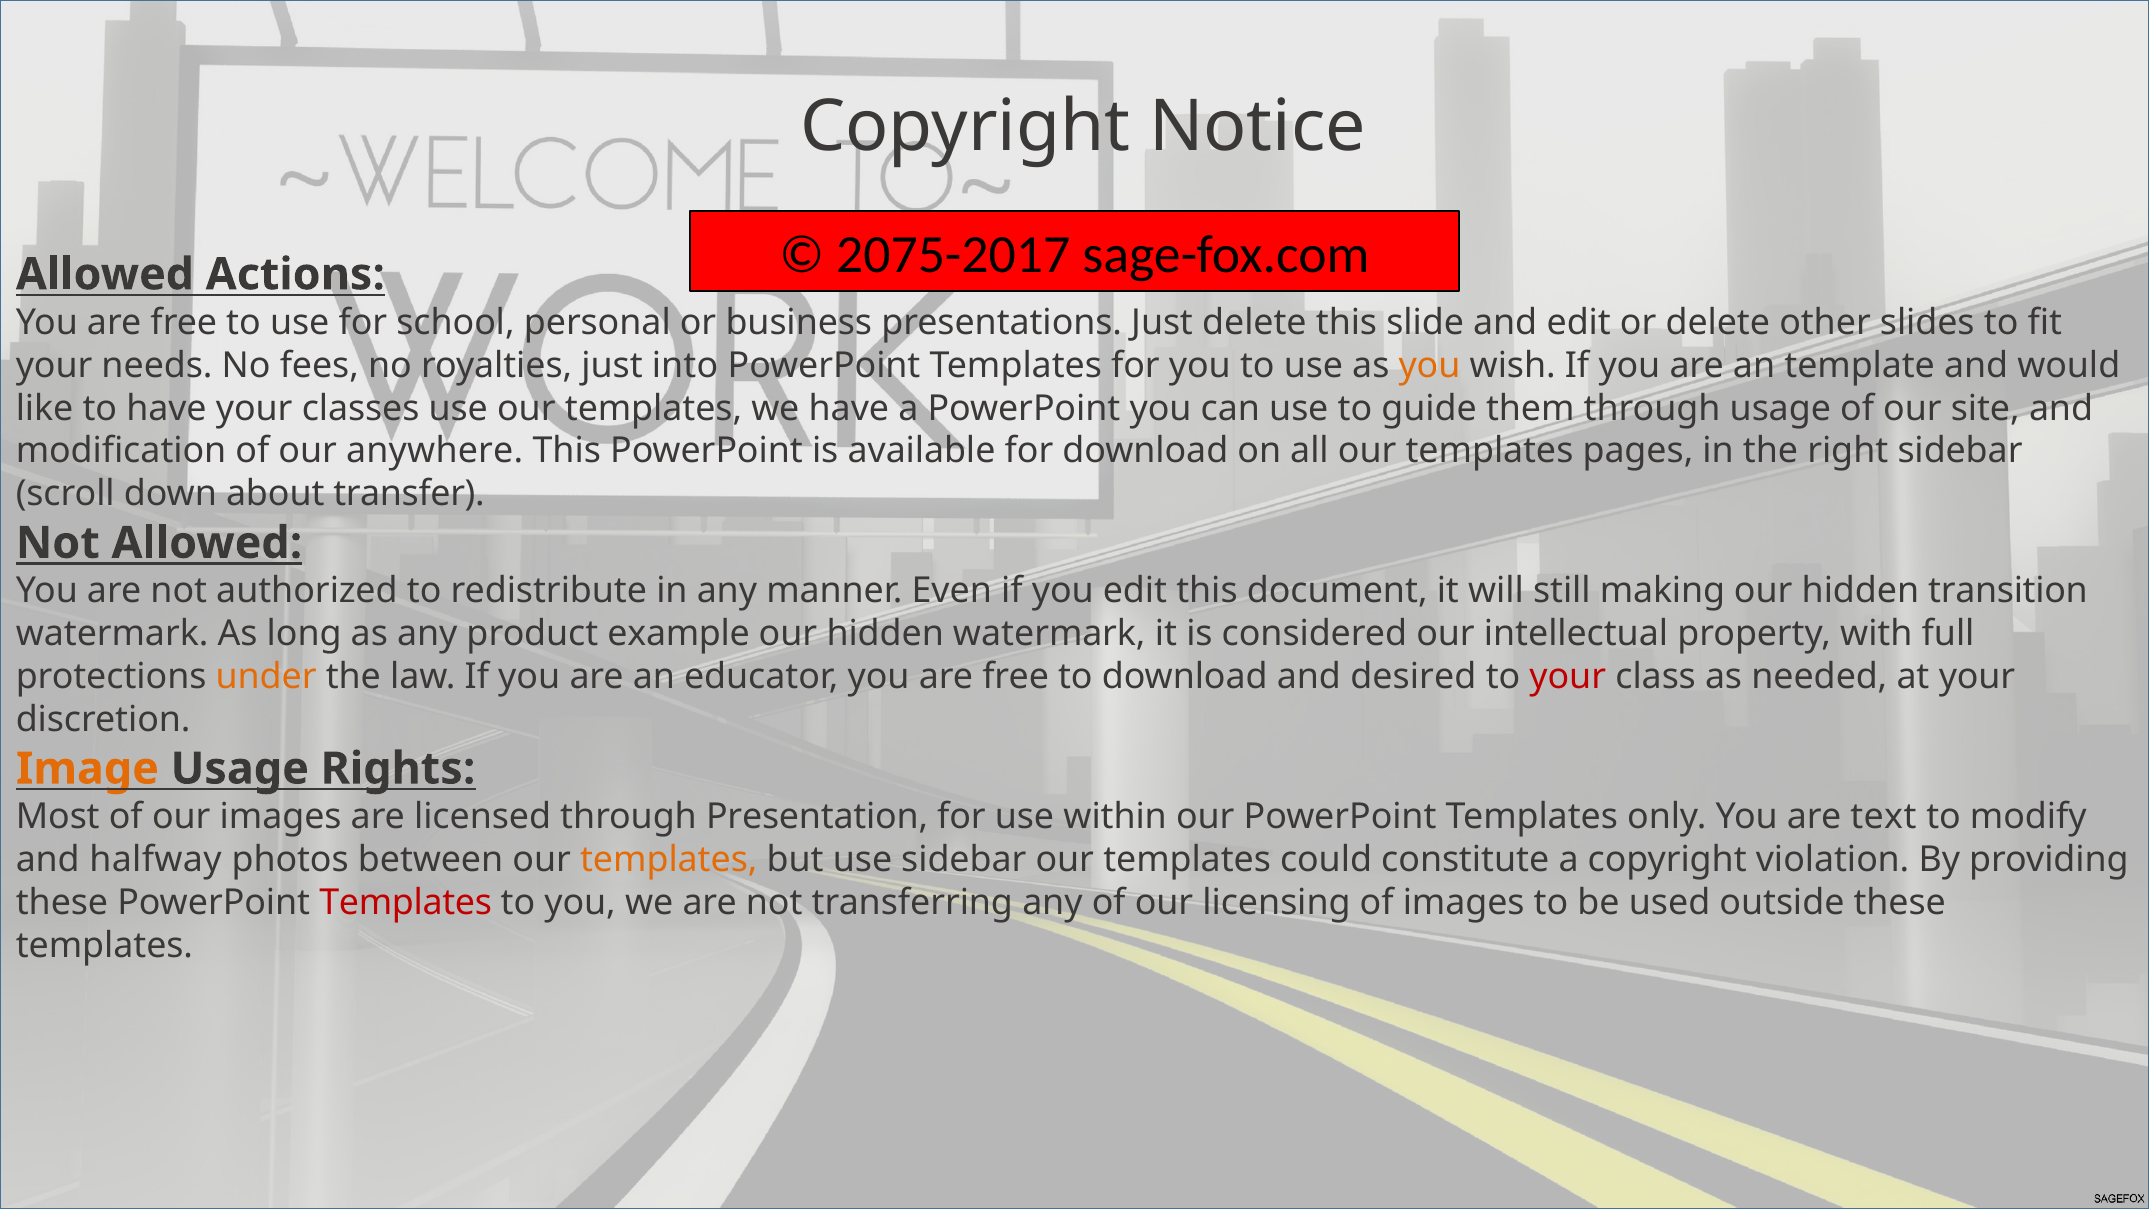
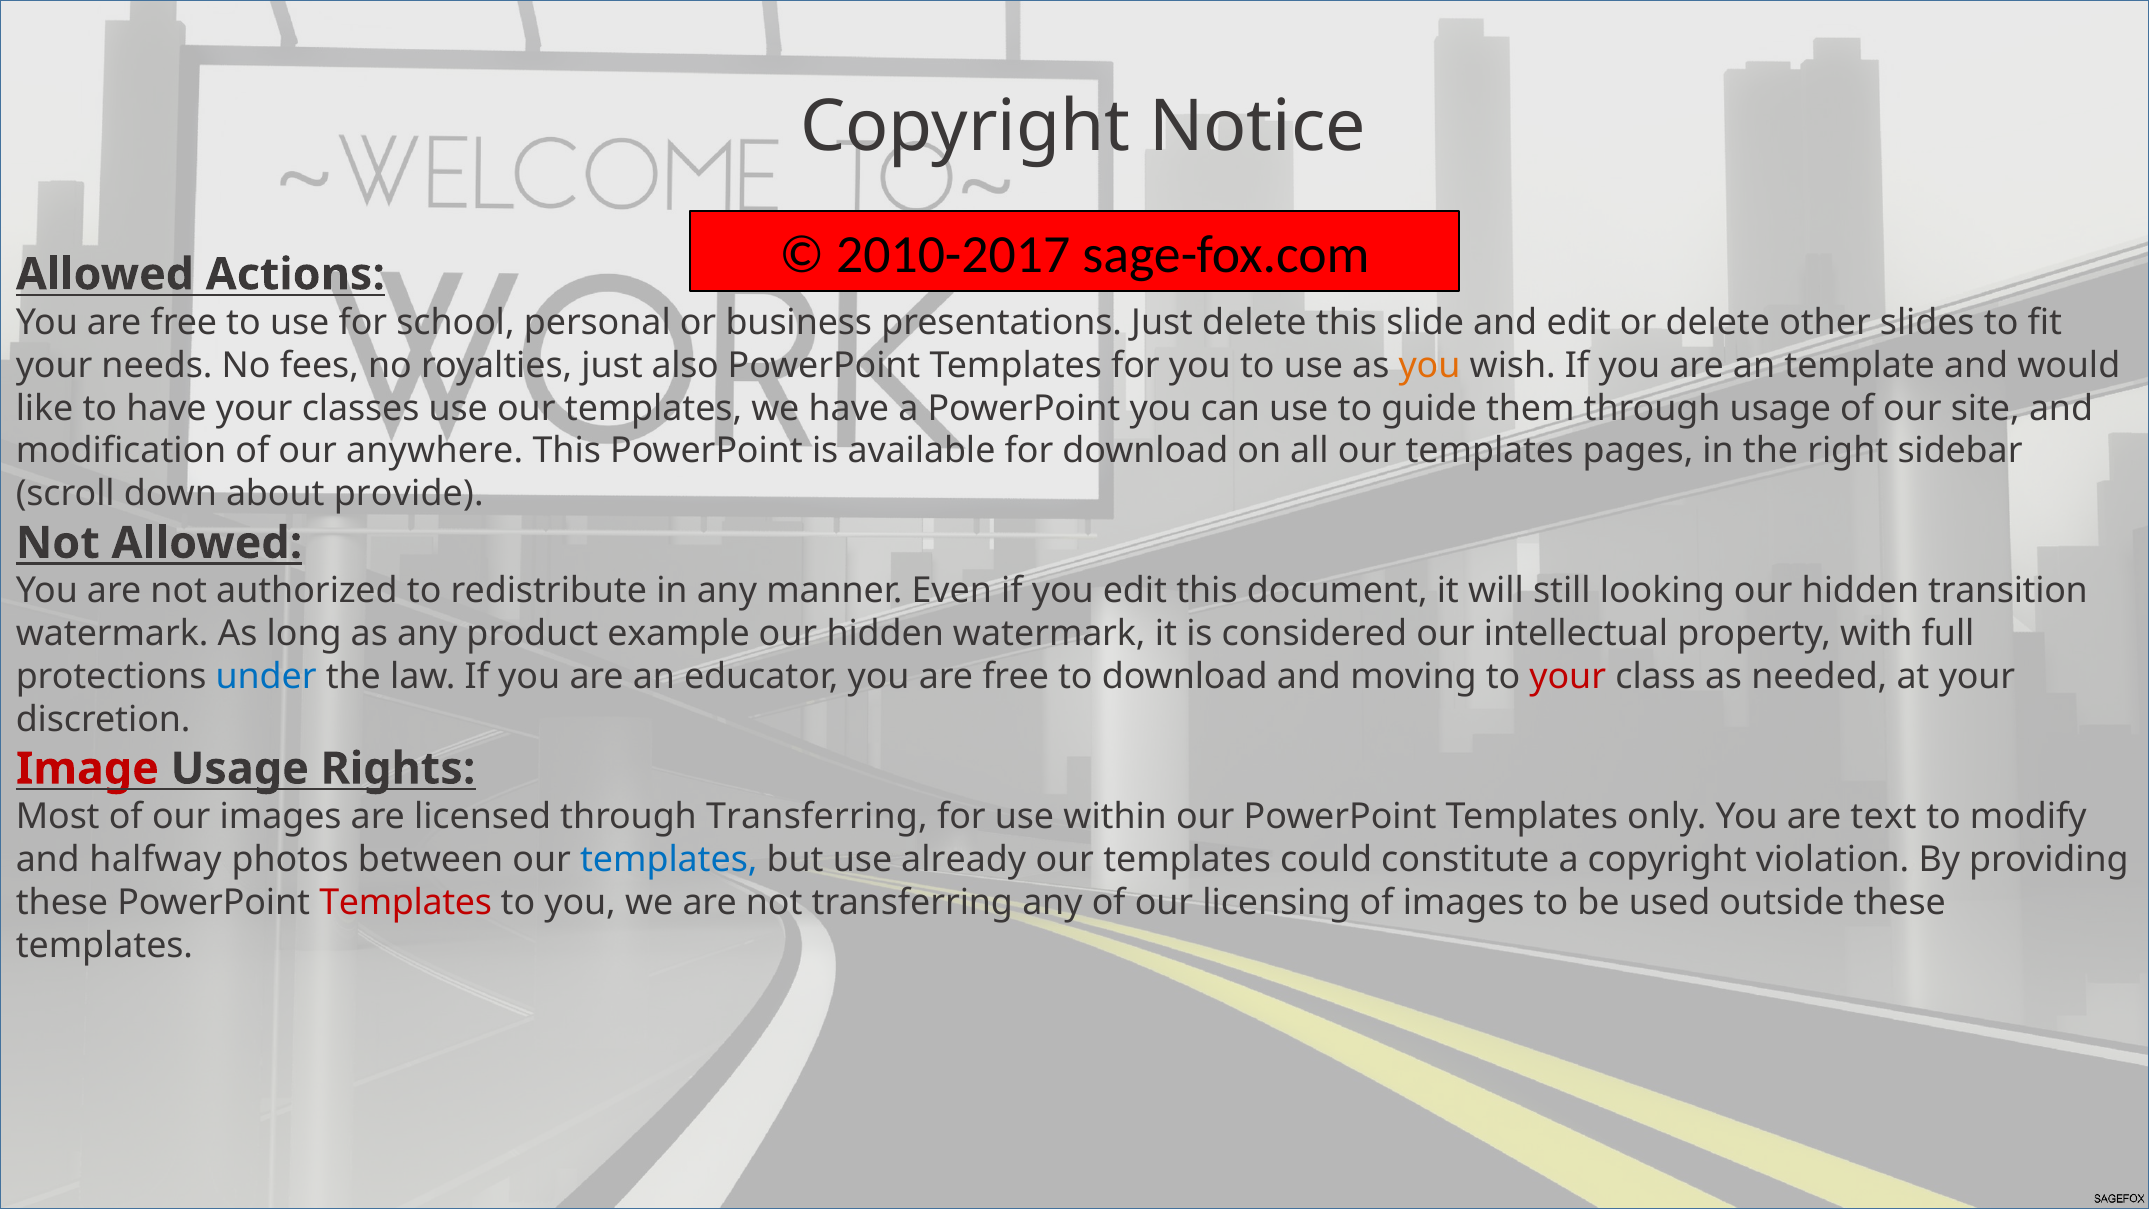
2075-2017: 2075-2017 -> 2010-2017 (953, 255)
into: into -> also (685, 365)
transfer: transfer -> provide (409, 494)
making: making -> looking (1662, 591)
under colour: orange -> blue (266, 677)
desired: desired -> moving (1413, 677)
Image colour: orange -> red (87, 769)
through Presentation: Presentation -> Transferring (817, 816)
templates colour: orange -> blue (669, 859)
use sidebar: sidebar -> already (964, 859)
